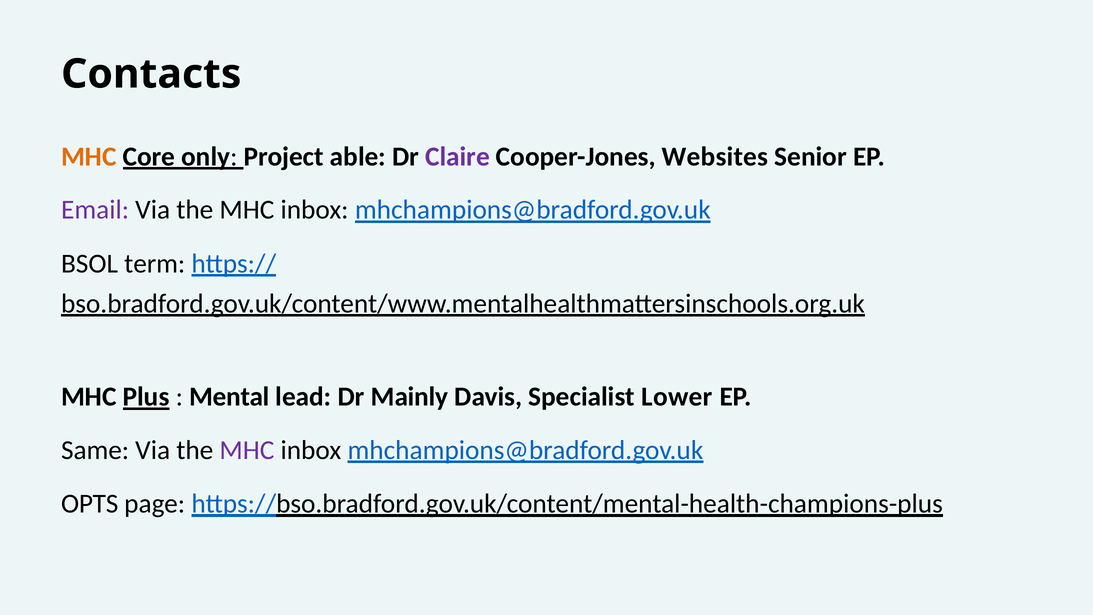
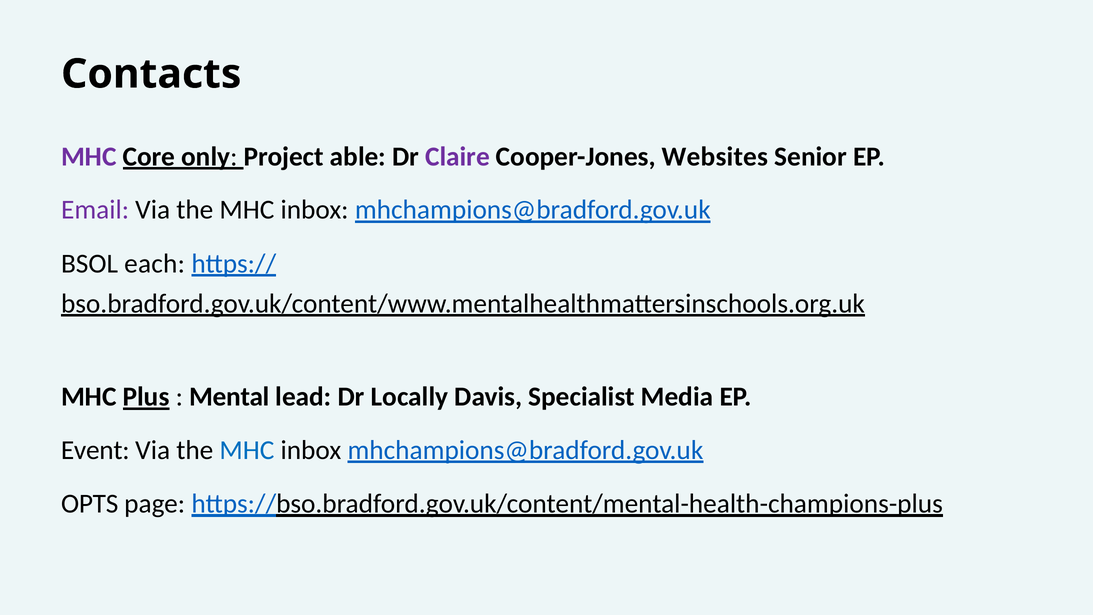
MHC colour: orange -> purple (89, 157)
term: term -> each (155, 263)
Mainly: Mainly -> Locally (410, 397)
Lower: Lower -> Media (677, 397)
Same: Same -> Event (95, 450)
MHC colour: purple -> blue (247, 450)
